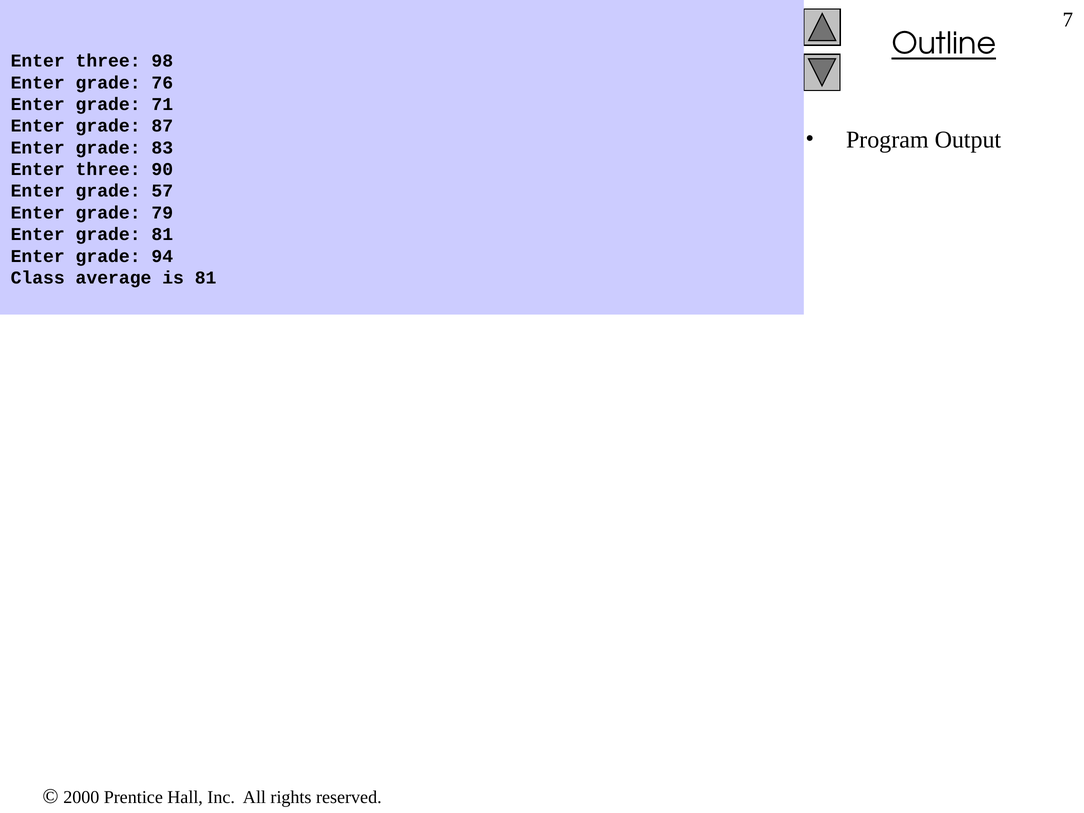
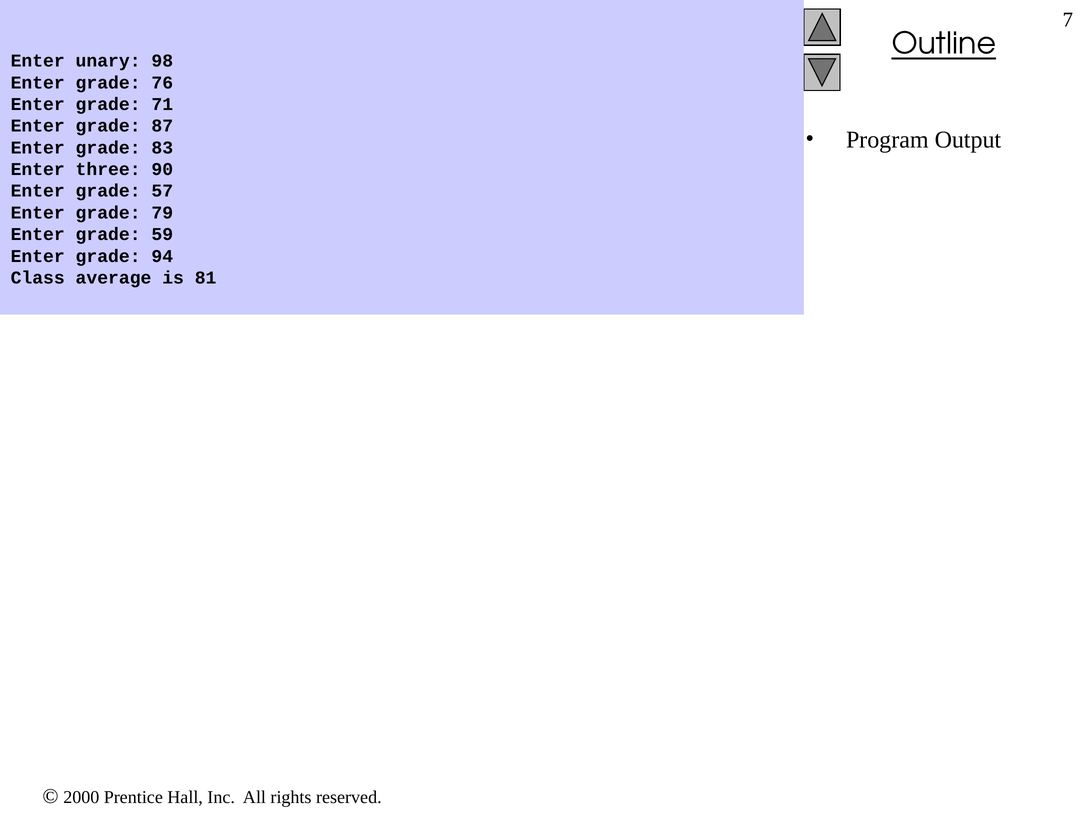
three: three -> unary (108, 61)
grade 81: 81 -> 59 (162, 234)
